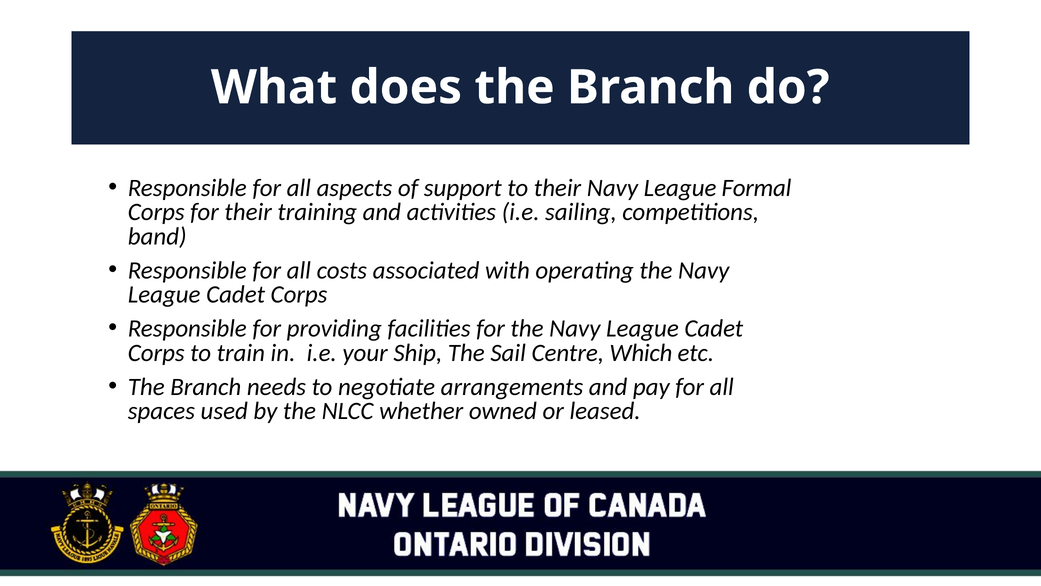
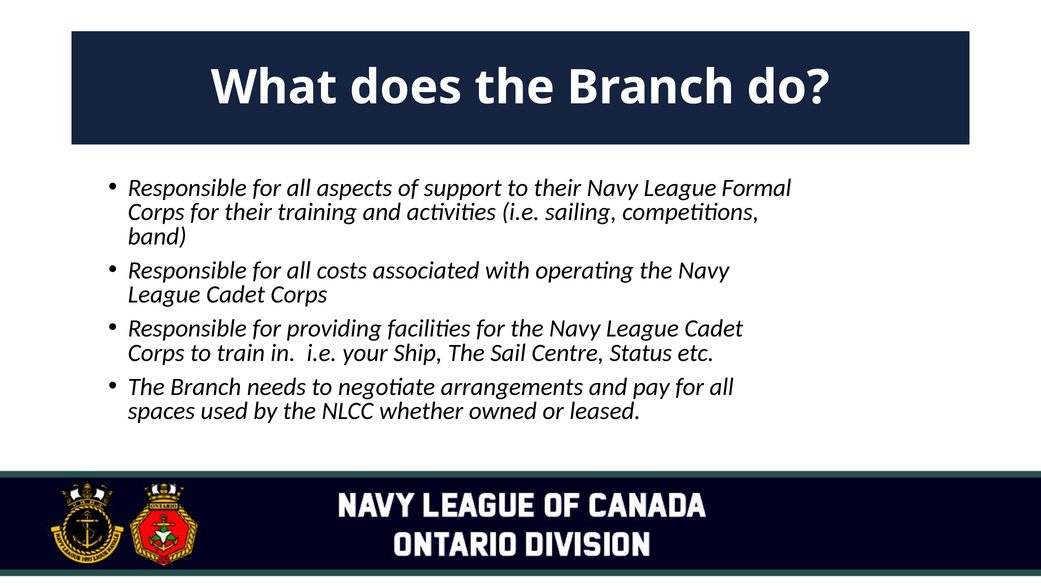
Which: Which -> Status (641, 353)
